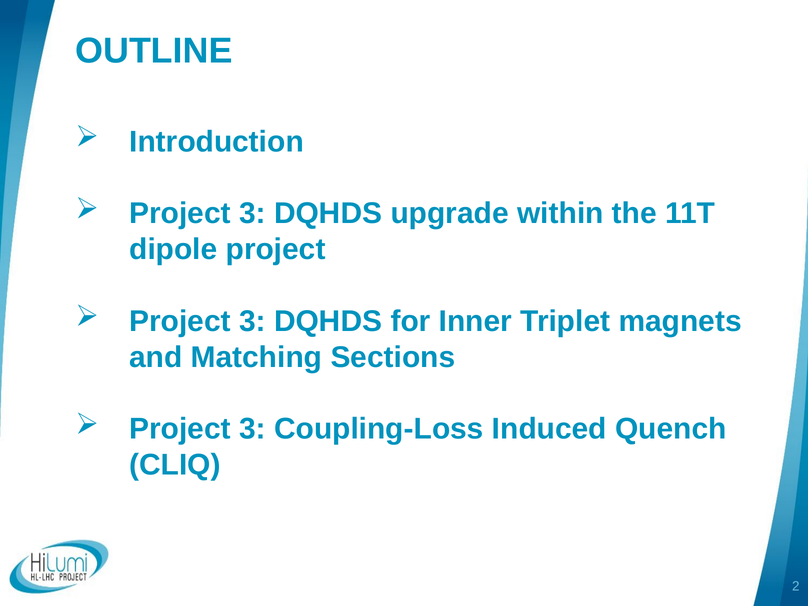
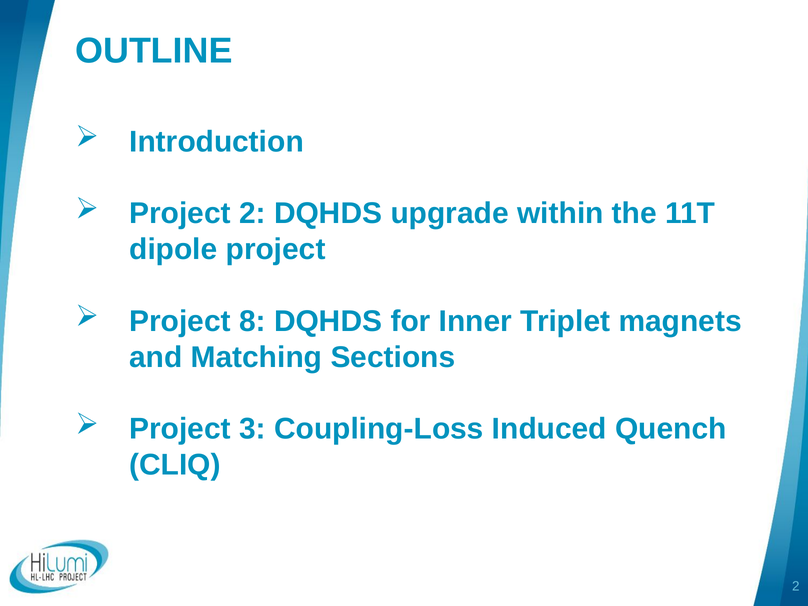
3: 3 -> 2 (252, 214)
3: 3 -> 8 (252, 321)
